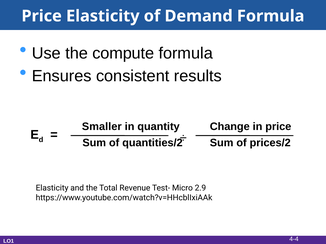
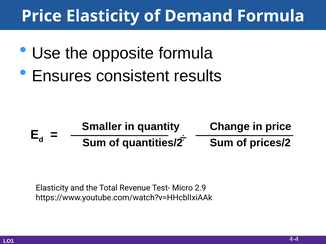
compute: compute -> opposite (123, 53)
